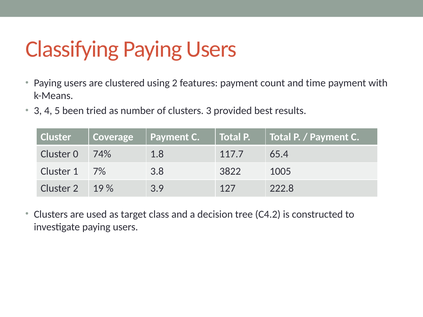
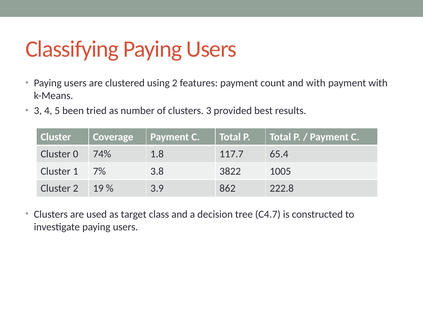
and time: time -> with (316, 83)
127: 127 -> 862 (228, 188)
C4.2: C4.2 -> C4.7 (268, 214)
